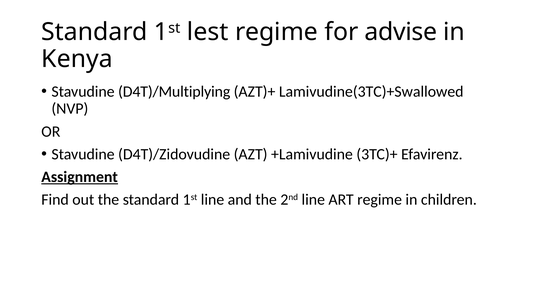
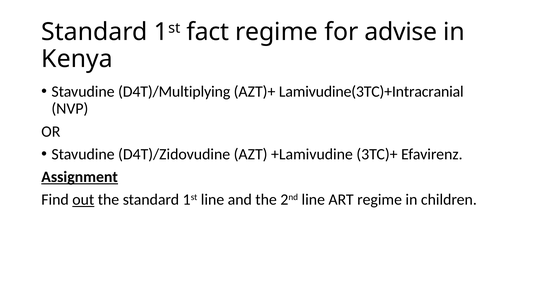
lest: lest -> fact (208, 32)
Lamivudine(3TC)+Swallowed: Lamivudine(3TC)+Swallowed -> Lamivudine(3TC)+Intracranial (371, 92)
out underline: none -> present (83, 200)
